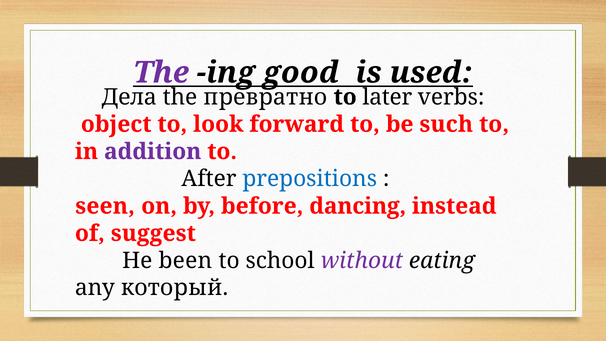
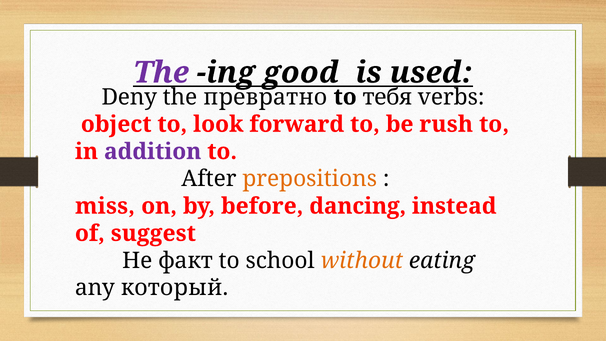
Дела: Дела -> Deny (129, 97)
later: later -> тебя (387, 97)
such: such -> rush (446, 124)
prepositions colour: blue -> orange (310, 179)
seen: seen -> miss (105, 206)
been: been -> факт (186, 261)
without colour: purple -> orange (362, 261)
